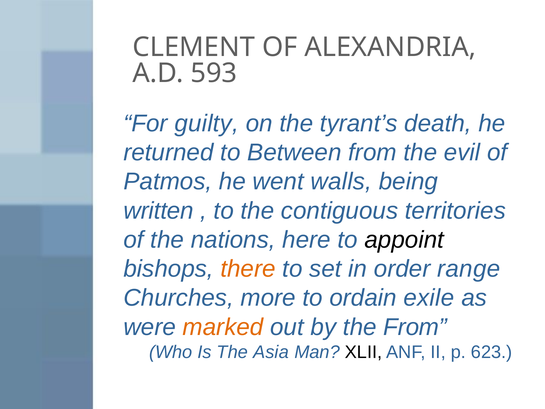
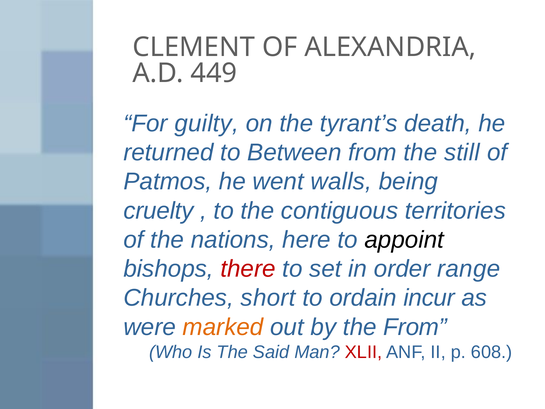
593: 593 -> 449 (214, 73)
evil: evil -> still (462, 152)
written: written -> cruelty (159, 211)
there colour: orange -> red (248, 269)
more: more -> short (268, 298)
exile: exile -> incur (429, 298)
Asia: Asia -> Said (271, 352)
XLII colour: black -> red (363, 352)
623: 623 -> 608 (492, 352)
